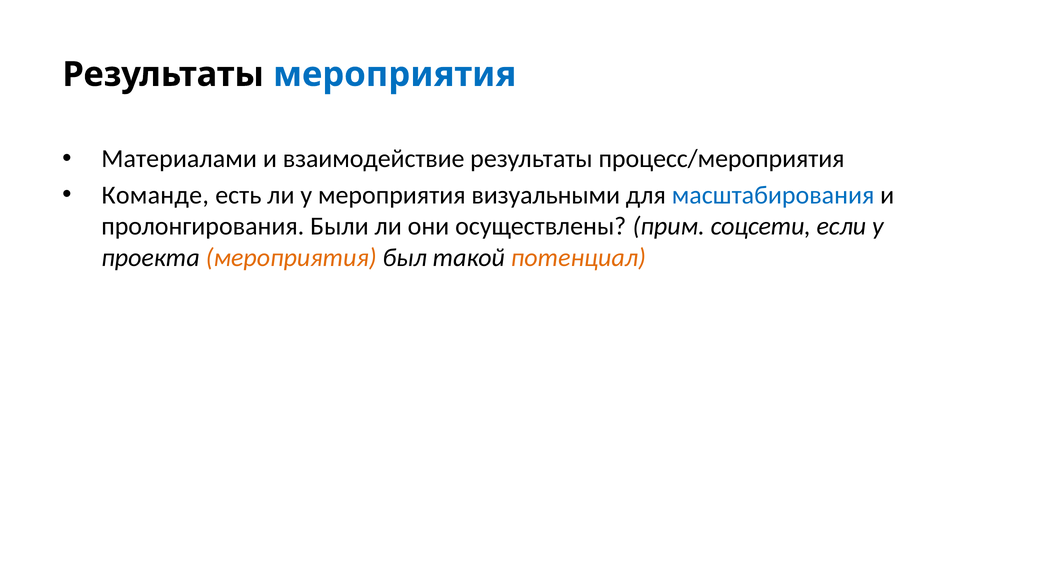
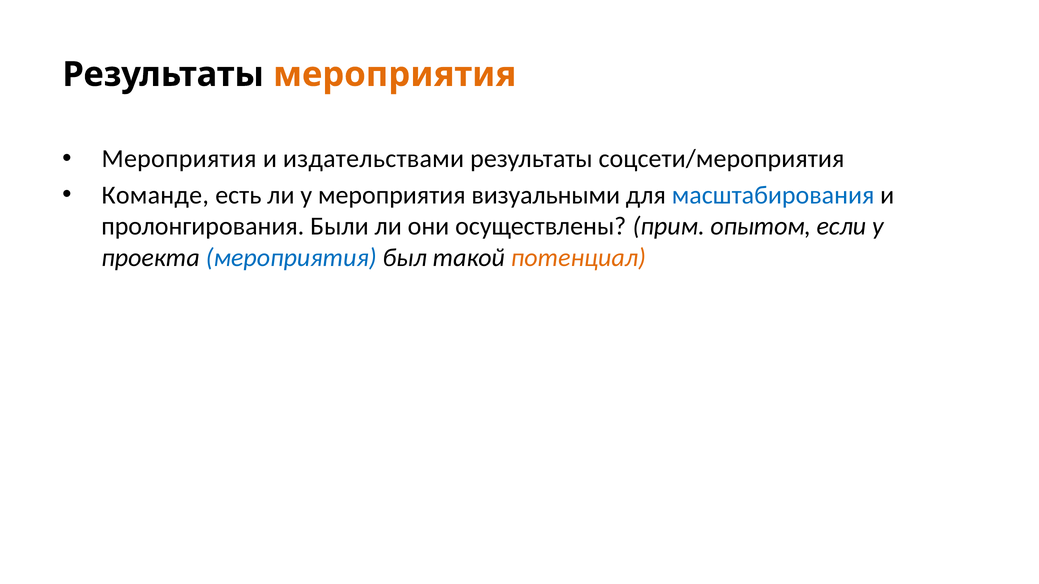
мероприятия colour: blue -> orange (395, 75)
Материалами: Материалами -> Мероприятия (179, 159)
взаимодействие: взаимодействие -> издательствами (373, 159)
процесс/мероприятия: процесс/мероприятия -> соцсети/мероприятия (721, 159)
соцсети: соцсети -> опытом (761, 227)
мероприятия colour: orange -> blue (291, 258)
